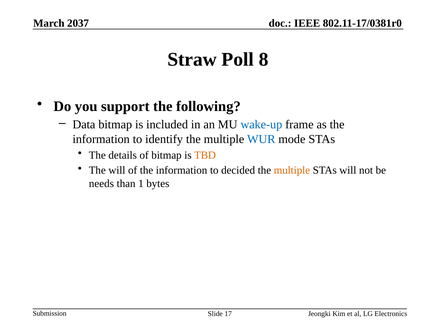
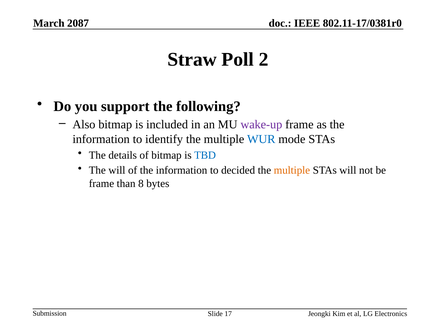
2037: 2037 -> 2087 (78, 23)
8: 8 -> 2 (264, 59)
Data: Data -> Also (84, 125)
wake-up colour: blue -> purple (261, 125)
TBD colour: orange -> blue (205, 155)
needs: needs -> frame (101, 183)
1: 1 -> 8 (141, 183)
